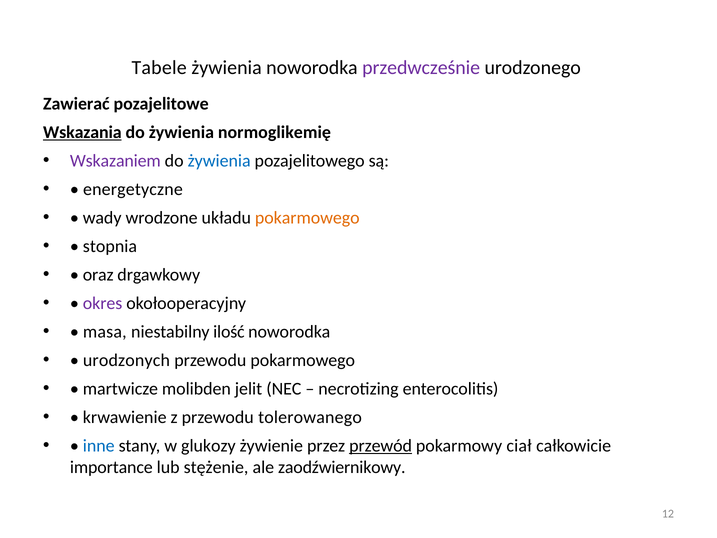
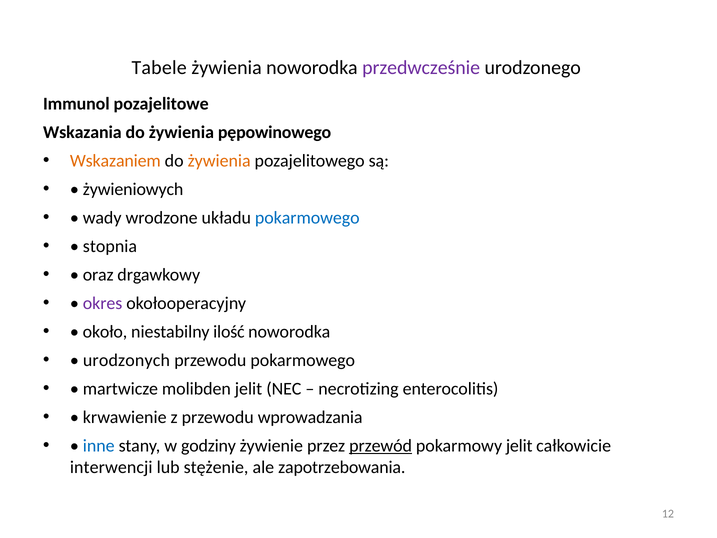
Zawierać: Zawierać -> Immunol (76, 104)
Wskazania underline: present -> none (82, 132)
normoglikemię: normoglikemię -> pępowinowego (275, 132)
Wskazaniem colour: purple -> orange (115, 161)
żywienia colour: blue -> orange (219, 161)
energetyczne: energetyczne -> żywieniowych (133, 189)
pokarmowego colour: orange -> blue (307, 218)
masa: masa -> około (105, 332)
tolerowanego: tolerowanego -> wprowadzania (310, 417)
glukozy: glukozy -> godziny (208, 446)
pokarmowy ciał: ciał -> jelit (519, 446)
importance: importance -> interwencji (111, 467)
zaodźwiernikowy: zaodźwiernikowy -> zapotrzebowania (342, 467)
